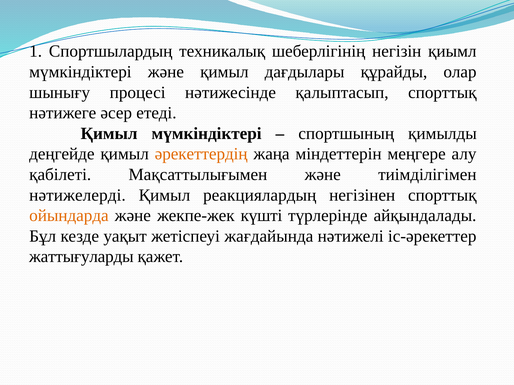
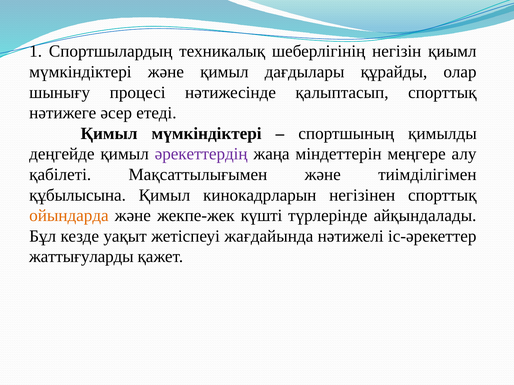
әрекеттердің colour: orange -> purple (201, 154)
нәтижелерді: нәтижелерді -> құбылысына (78, 195)
реакциялардың: реакциялардың -> кинокадрларын (260, 195)
